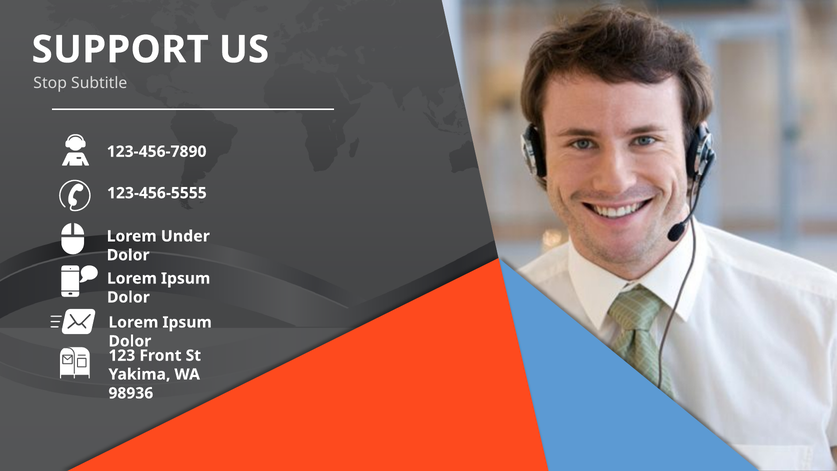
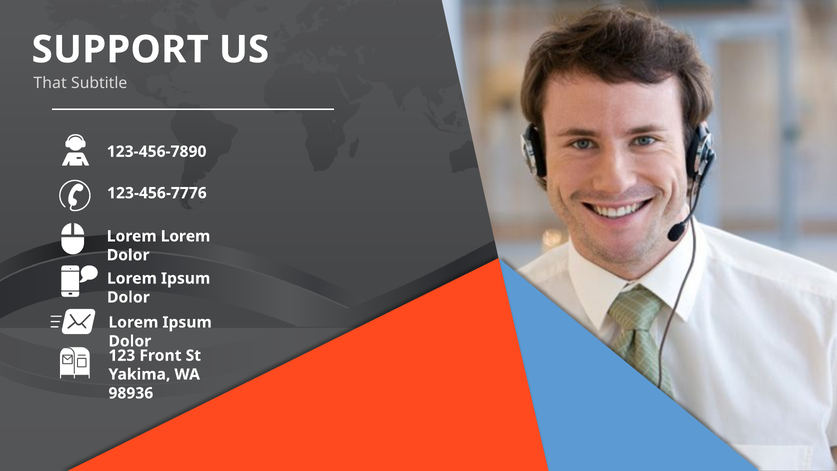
Stop: Stop -> That (50, 83)
123-456-5555: 123-456-5555 -> 123-456-7776 (157, 193)
Lorem Under: Under -> Lorem (186, 236)
